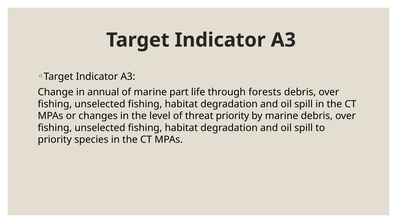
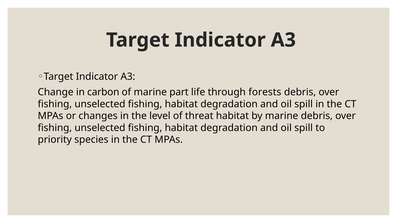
annual: annual -> carbon (103, 92)
threat priority: priority -> habitat (232, 116)
